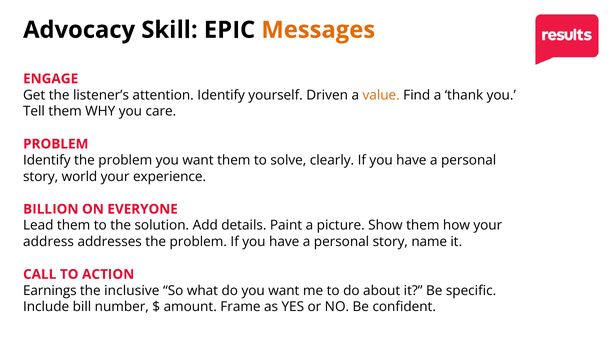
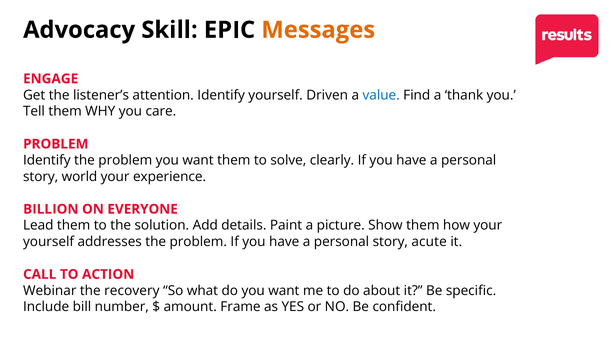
value colour: orange -> blue (381, 95)
address: address -> yourself (49, 242)
name: name -> acute (429, 242)
Earnings: Earnings -> Webinar (50, 291)
inclusive: inclusive -> recovery (132, 291)
